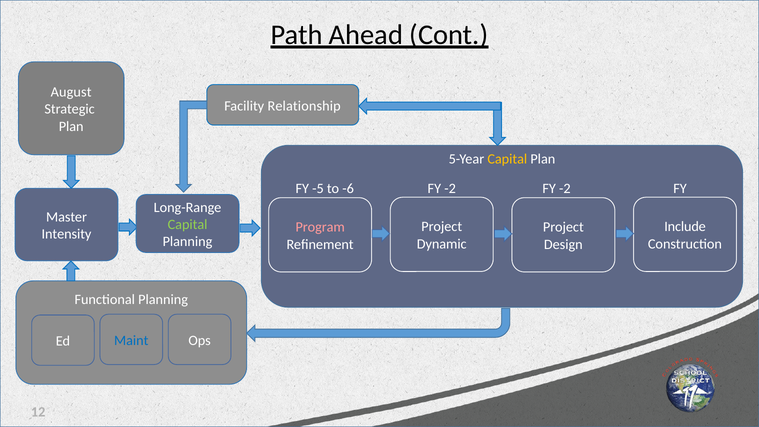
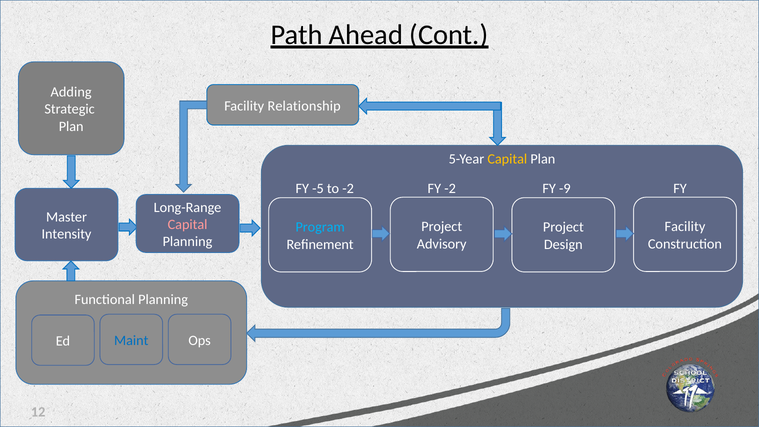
August: August -> Adding (71, 92)
to -6: -6 -> -2 (348, 189)
-2 FY -2: -2 -> -9 (565, 189)
Capital colour: light green -> pink (188, 224)
Include: Include -> Facility (685, 227)
Program colour: pink -> light blue (320, 227)
Dynamic: Dynamic -> Advisory (442, 244)
